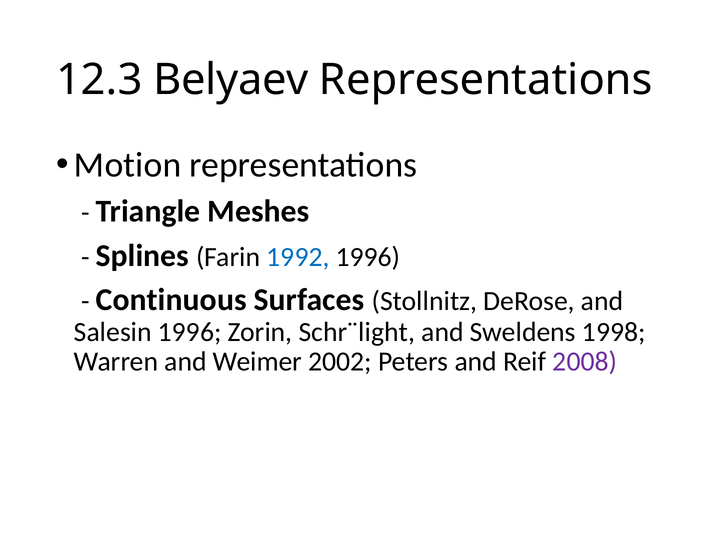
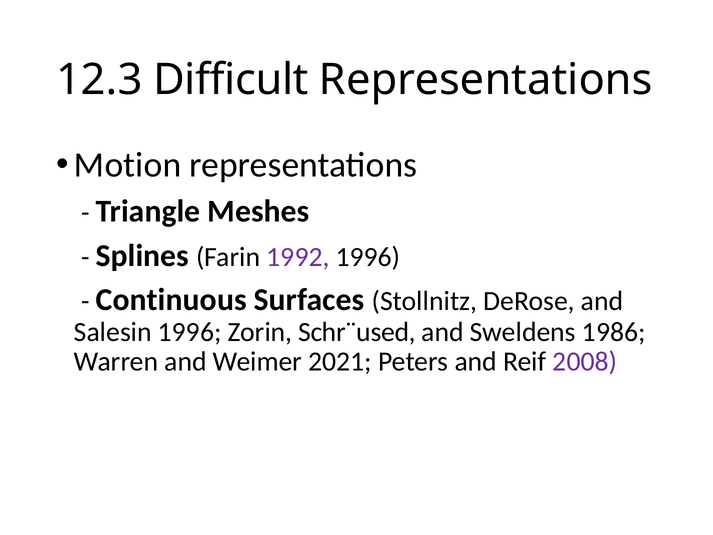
Belyaev: Belyaev -> Difficult (231, 80)
1992 colour: blue -> purple (298, 257)
Schr¨light: Schr¨light -> Schr¨used (357, 332)
1998: 1998 -> 1986 (614, 332)
2002: 2002 -> 2021 (340, 362)
